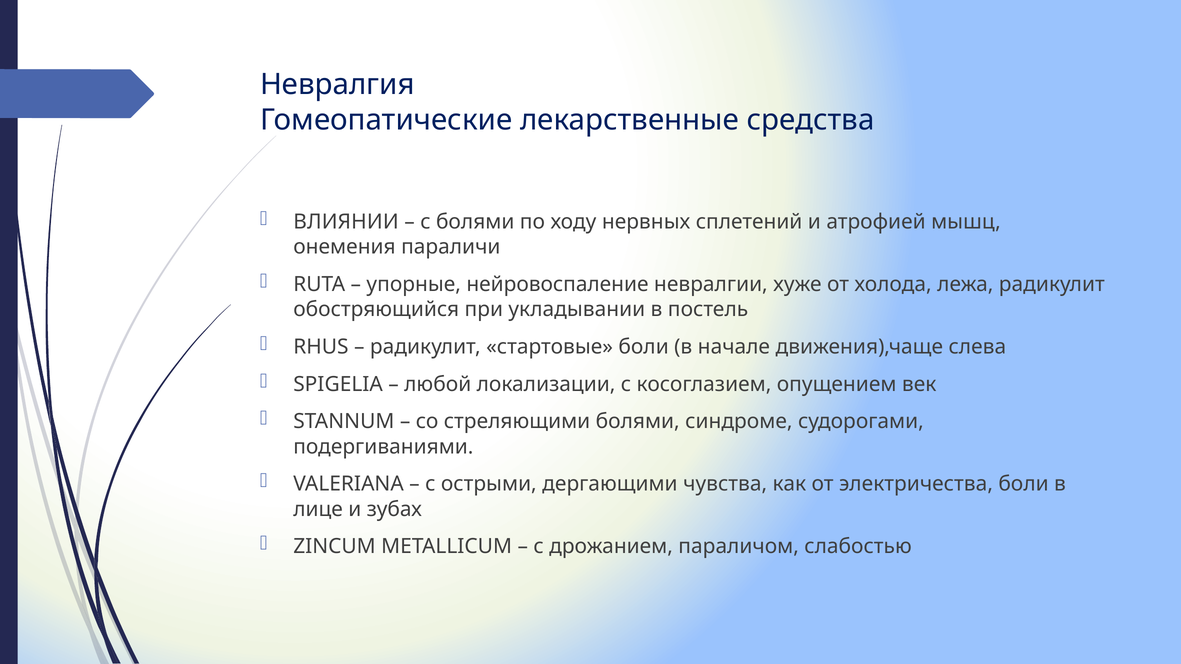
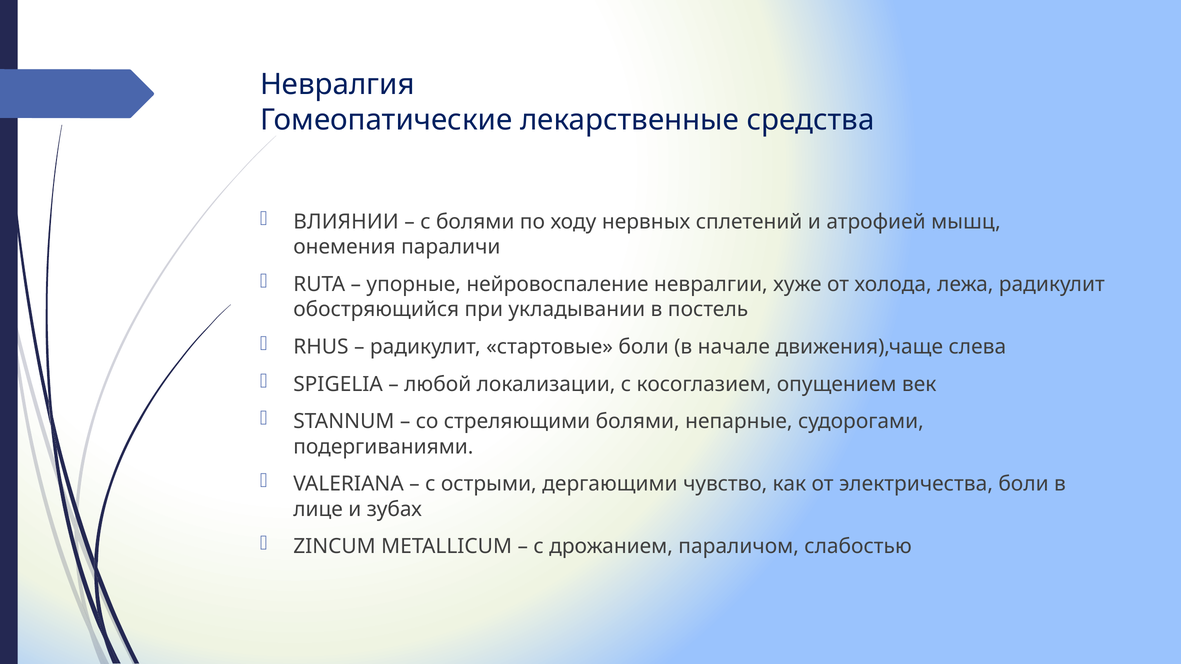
синдроме: синдроме -> непарные (739, 422)
чувства: чувства -> чувство (725, 484)
